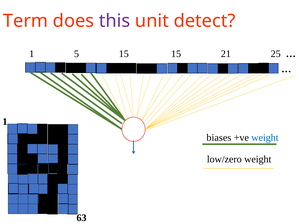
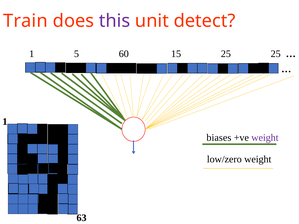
Term: Term -> Train (25, 21)
5 15: 15 -> 60 (124, 54)
15 21: 21 -> 25 (226, 54)
weight colour: blue -> purple (265, 138)
